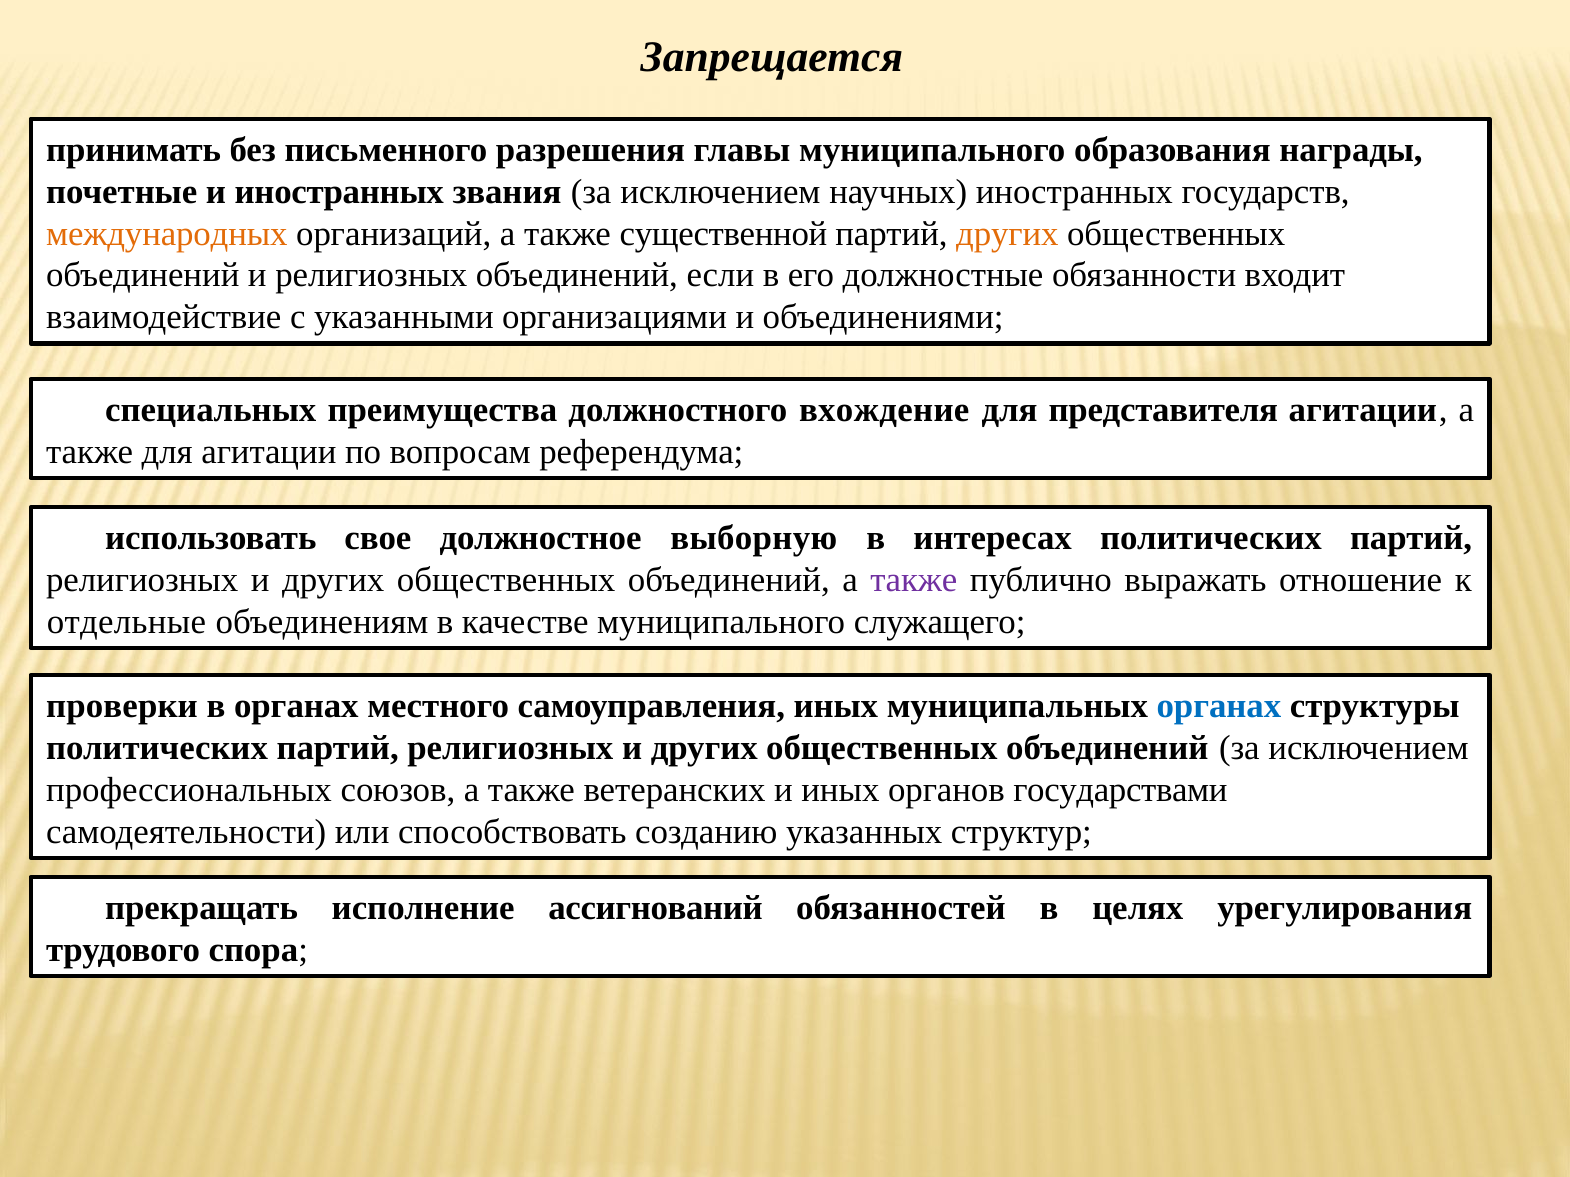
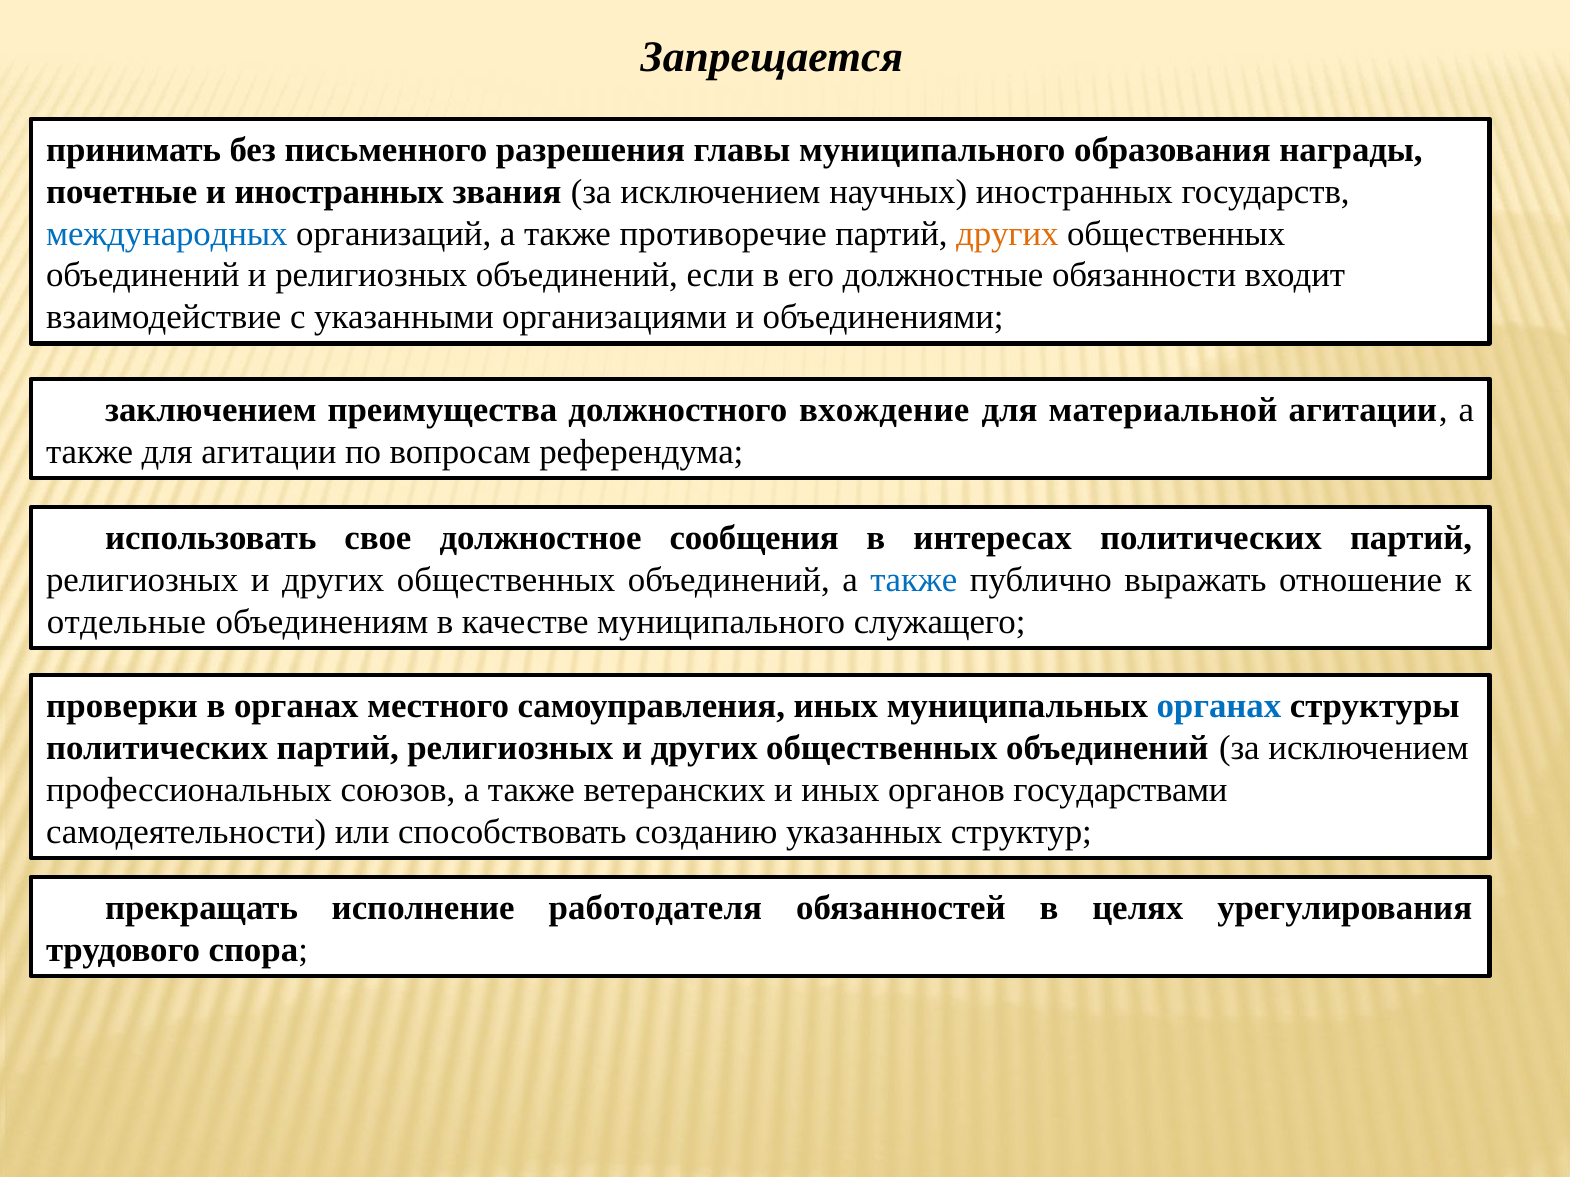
международных colour: orange -> blue (167, 234)
существенной: существенной -> противоречие (723, 234)
специальных: специальных -> заключением (211, 410)
представителя: представителя -> материальной (1163, 410)
выборную: выборную -> сообщения (754, 538)
также colour: purple -> blue (914, 580)
ассигнований: ассигнований -> работодателя (655, 908)
